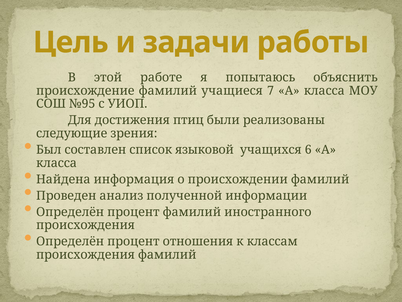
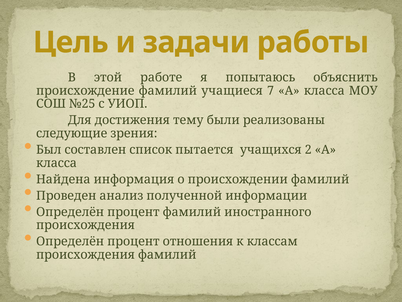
№95: №95 -> №25 (82, 104)
птиц: птиц -> тему (188, 120)
языковой: языковой -> пытается (204, 150)
6: 6 -> 2 (308, 150)
